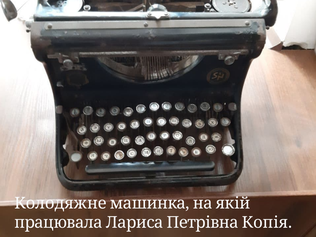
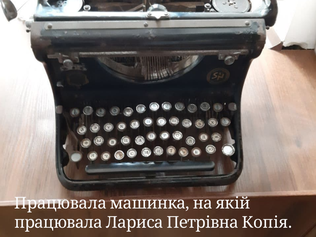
Колодяжне: Колодяжне -> Працювала (61, 203)
